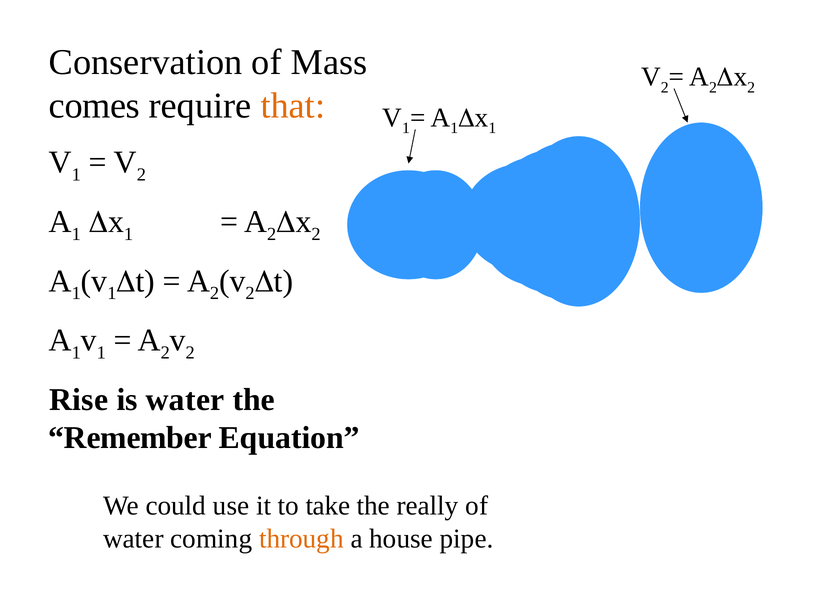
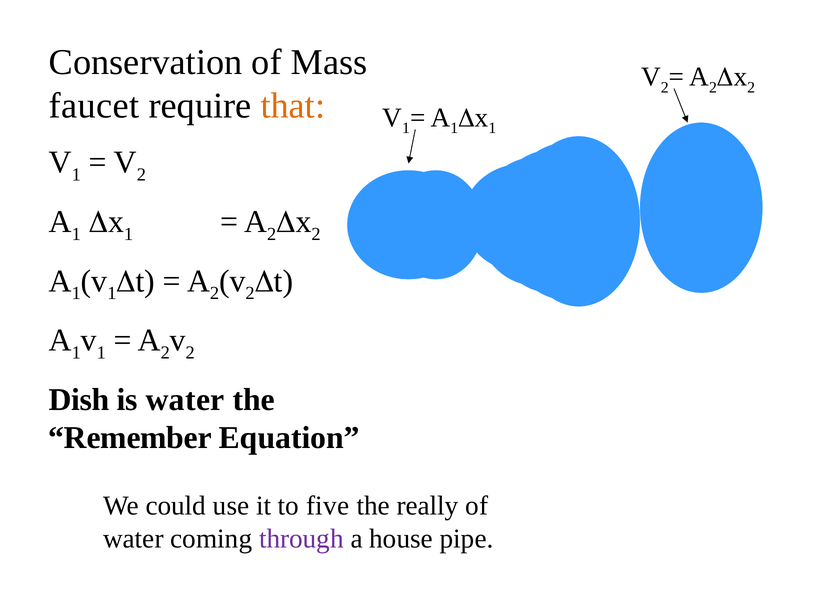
comes: comes -> faucet (94, 106)
Rise: Rise -> Dish (79, 399)
take: take -> five (328, 506)
through colour: orange -> purple (301, 538)
